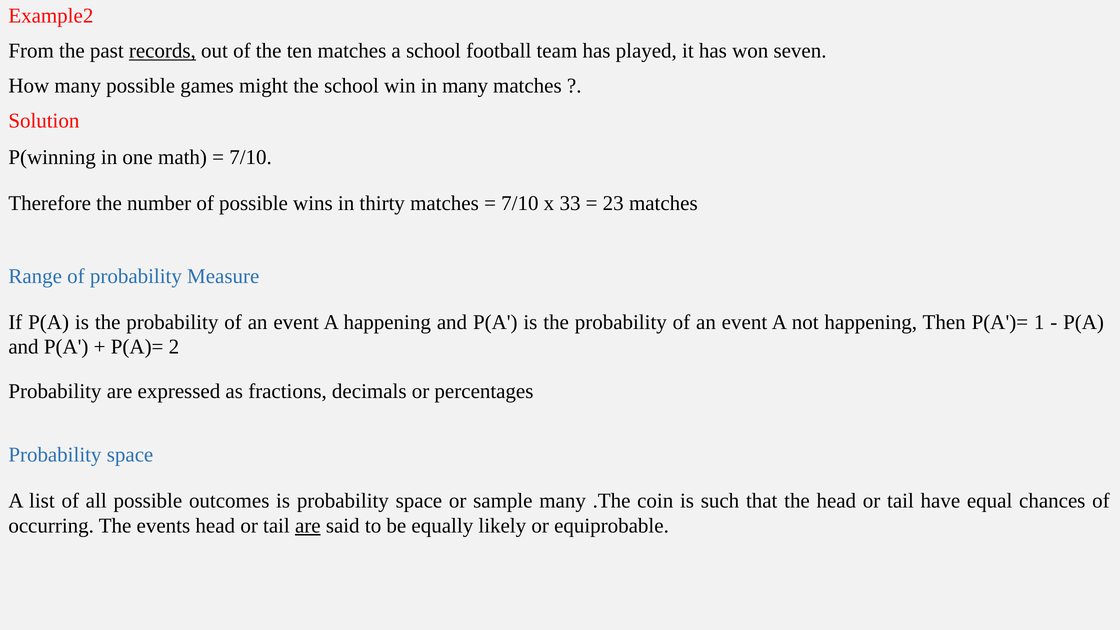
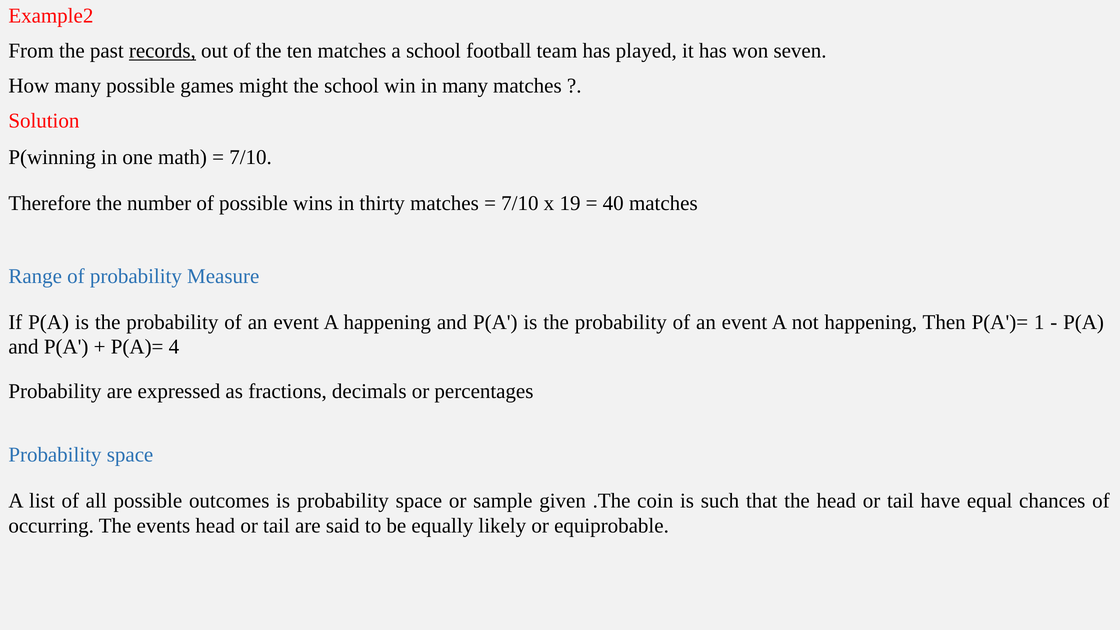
33: 33 -> 19 (570, 203)
23: 23 -> 40 (613, 203)
2: 2 -> 4 (174, 347)
sample many: many -> given (563, 501)
are underline: present -> none (308, 526)
